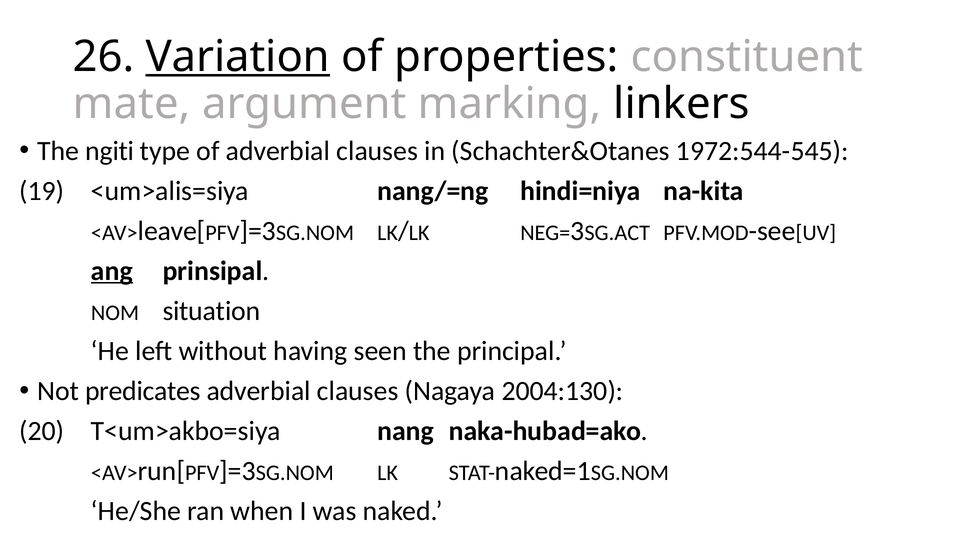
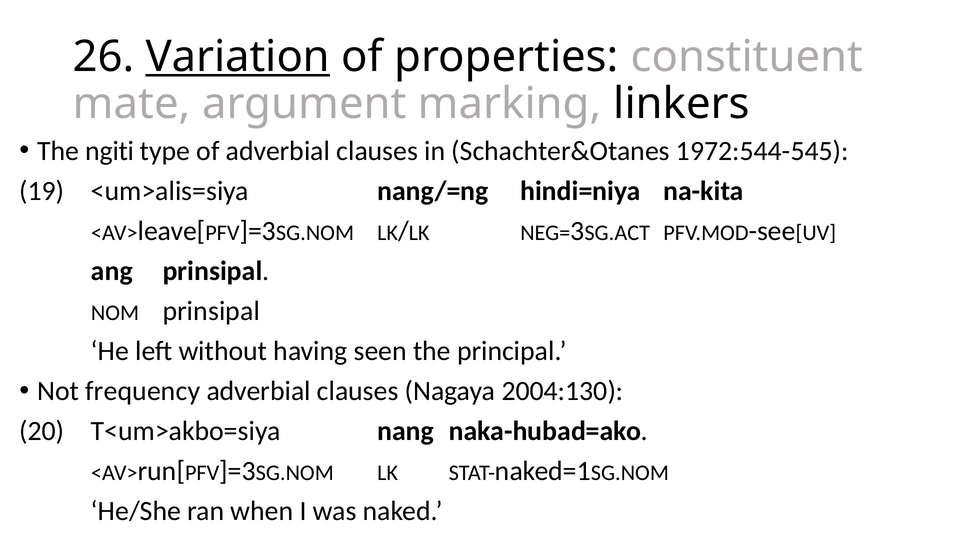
ang underline: present -> none (112, 271)
NOM situation: situation -> prinsipal (211, 311)
predicates: predicates -> frequency (143, 391)
